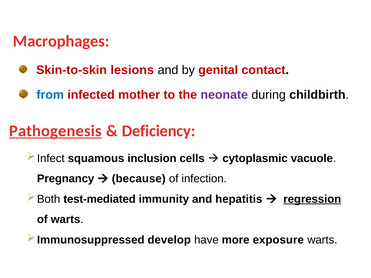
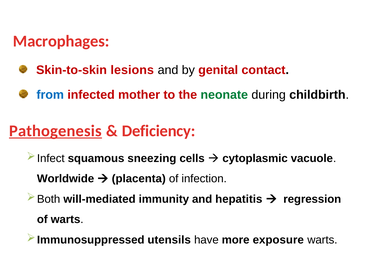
neonate colour: purple -> green (224, 95)
inclusion: inclusion -> sneezing (152, 158)
Pregnancy: Pregnancy -> Worldwide (66, 179)
because: because -> placenta (139, 179)
test-mediated: test-mediated -> will-mediated (99, 199)
regression underline: present -> none (312, 199)
develop: develop -> utensils (169, 240)
